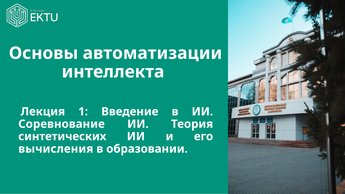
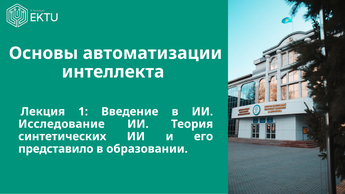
Соревнование: Соревнование -> Исследование (61, 124)
вычисления: вычисления -> представило (56, 149)
